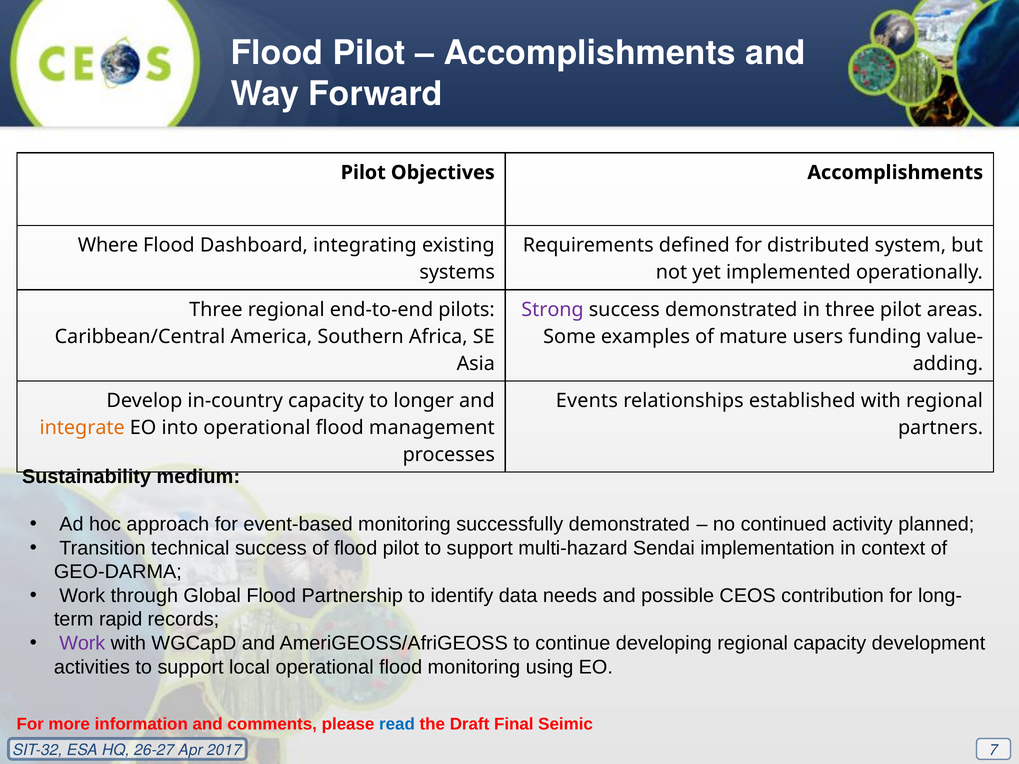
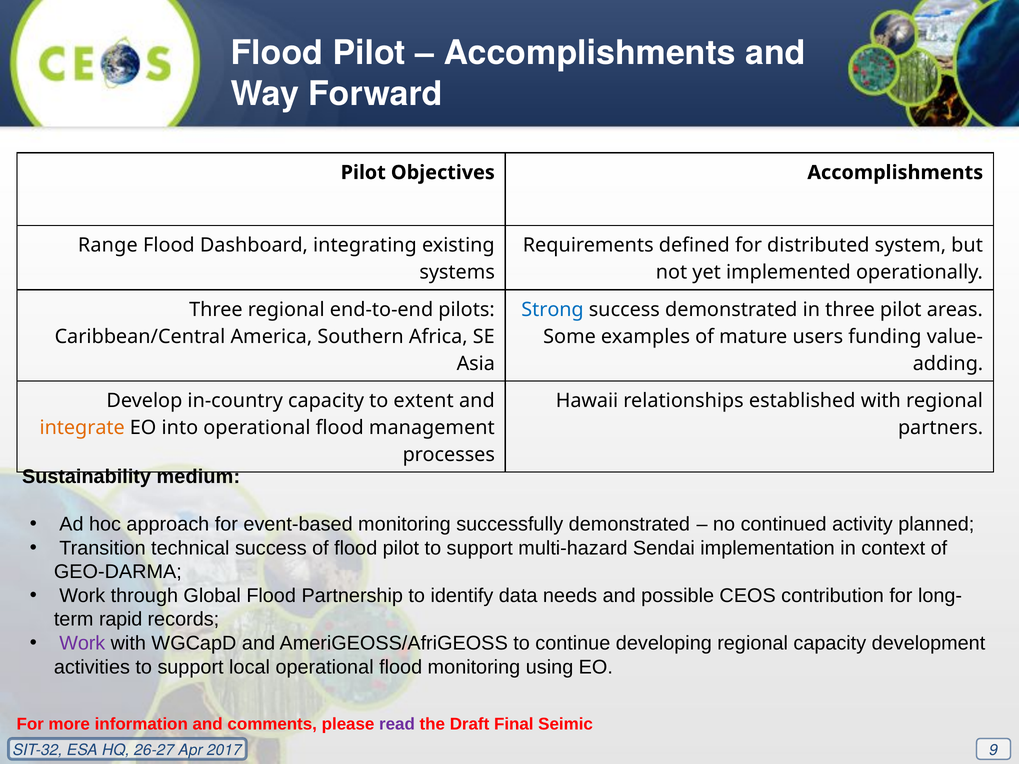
Where: Where -> Range (108, 245)
Strong colour: purple -> blue (553, 310)
longer: longer -> extent (424, 401)
Events: Events -> Hawaii (587, 401)
read colour: blue -> purple (397, 724)
7: 7 -> 9 (993, 750)
